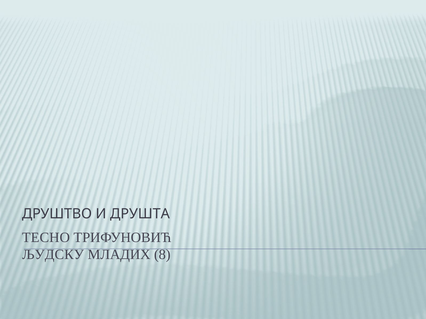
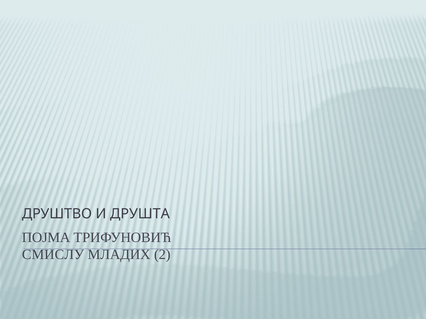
ТЕСНО: ТЕСНО -> ПОЈМА (46, 238)
ЉУДСКУ: ЉУДСКУ -> СМИСЛУ (53, 255)
8: 8 -> 2 (162, 255)
